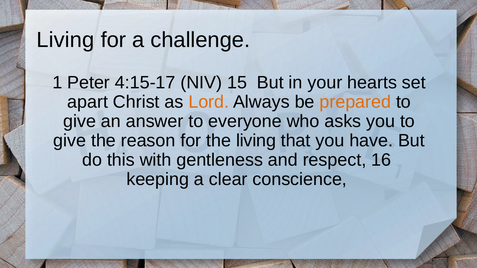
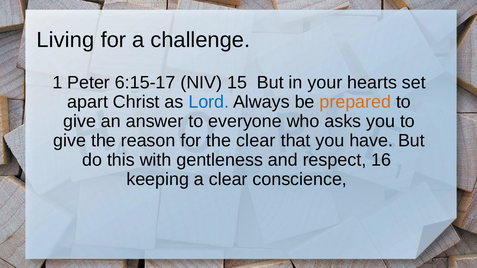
4:15-17: 4:15-17 -> 6:15-17 (145, 83)
Lord colour: orange -> blue (209, 102)
the living: living -> clear (256, 141)
